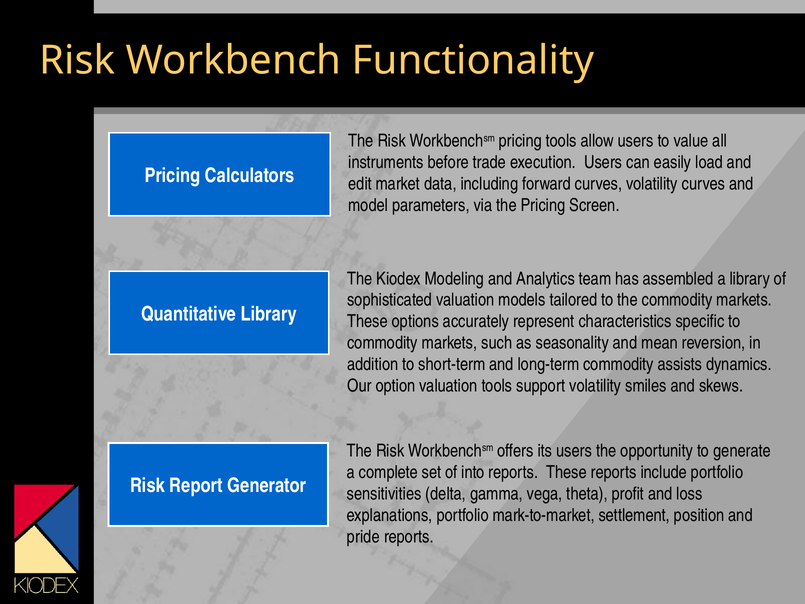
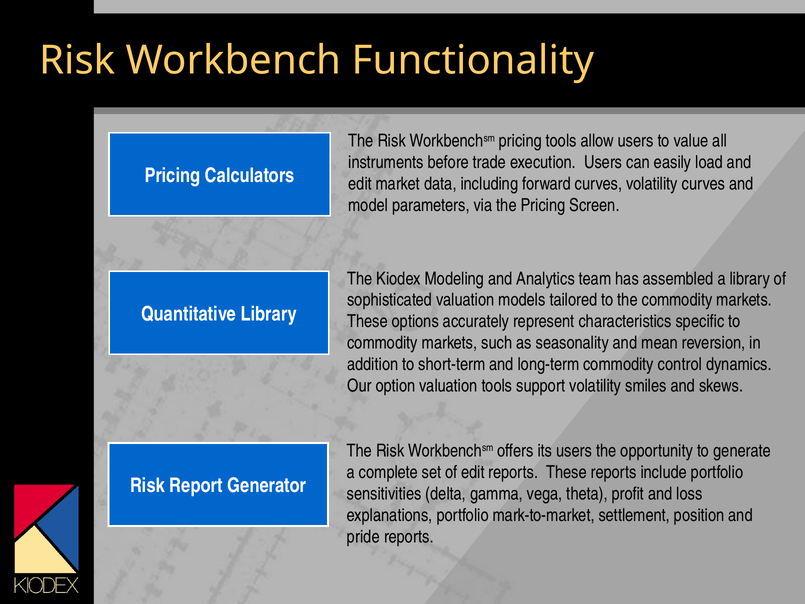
assists: assists -> control (680, 364)
of into: into -> edit (473, 472)
